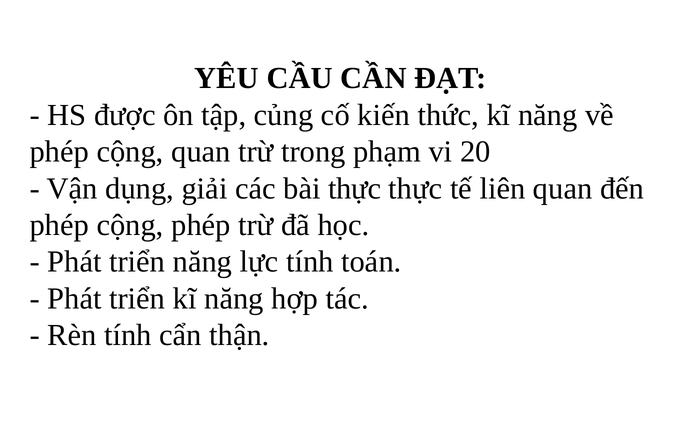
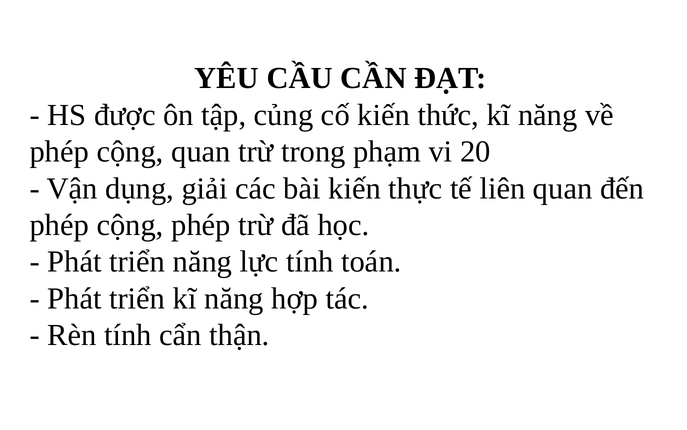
bài thực: thực -> kiến (355, 188)
